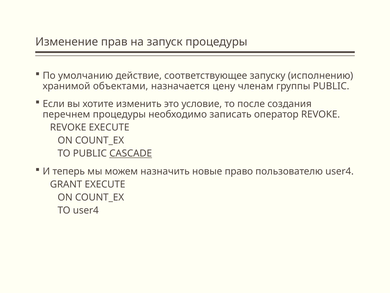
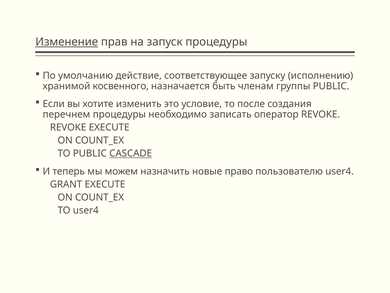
Изменение underline: none -> present (67, 42)
объектами: объектами -> косвенного (121, 86)
цену: цену -> быть (224, 86)
